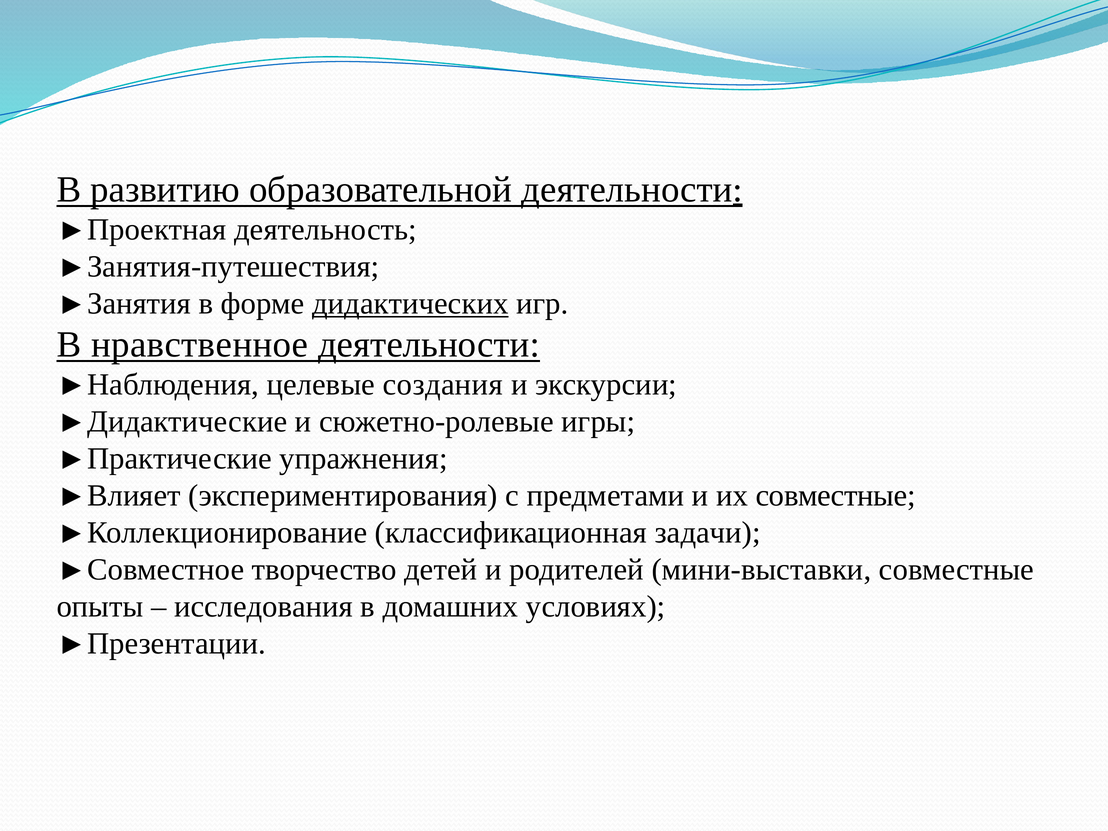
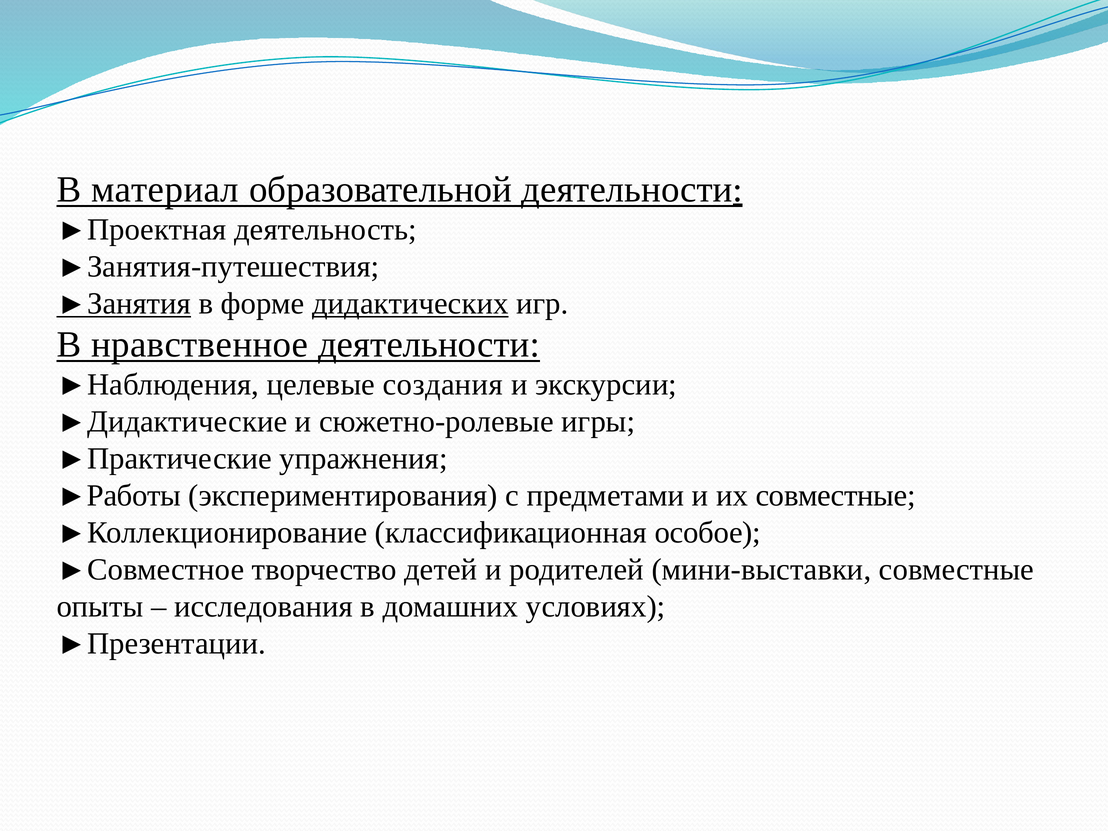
развитию: развитию -> материал (165, 189)
►Занятия underline: none -> present (124, 304)
►Влияет: ►Влияет -> ►Работы (119, 496)
задачи: задачи -> особое (708, 533)
